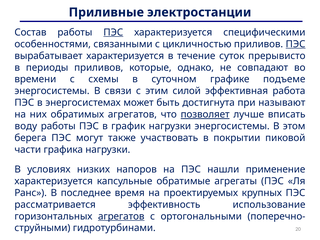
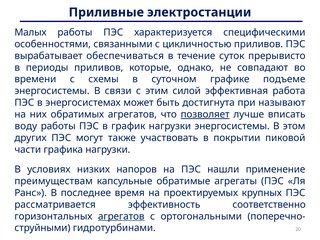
Состав: Состав -> Малых (30, 32)
ПЭС underline: present -> none (113, 32)
ПЭС underline: present -> none (296, 44)
вырабатывает характеризуется: характеризуется -> обеспечиваться (125, 56)
берега: берега -> других (31, 138)
характеризуется: характеризуется -> преимуществам (54, 181)
использование: использование -> соответственно (269, 205)
